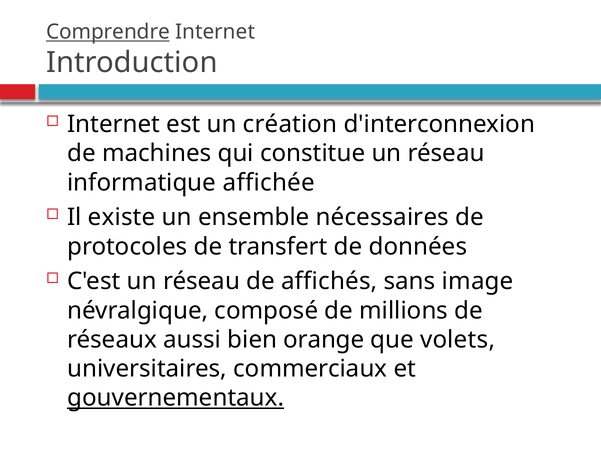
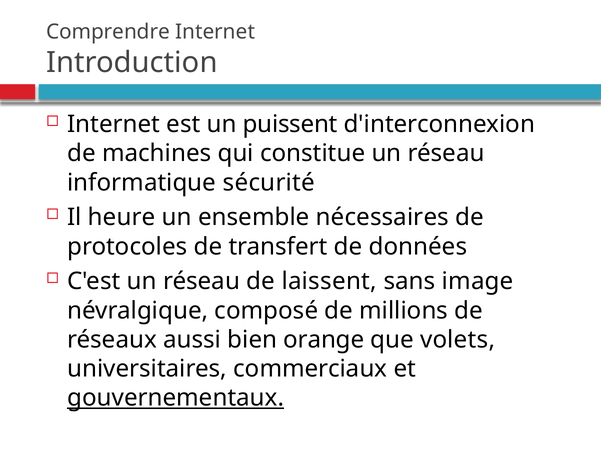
Comprendre underline: present -> none (108, 32)
création: création -> puissent (290, 124)
affichée: affichée -> sécurité (269, 182)
existe: existe -> heure (122, 217)
affichés: affichés -> laissent (329, 281)
